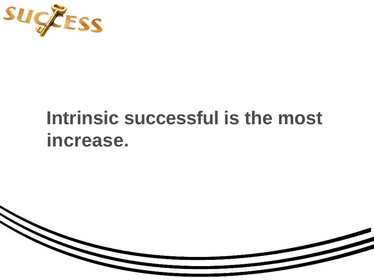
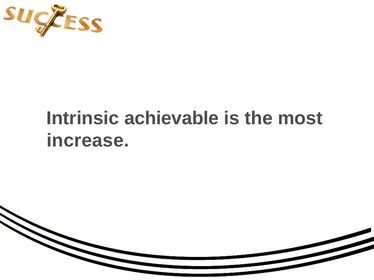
successful: successful -> achievable (172, 118)
